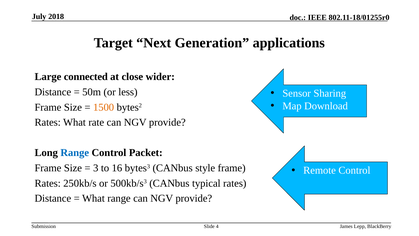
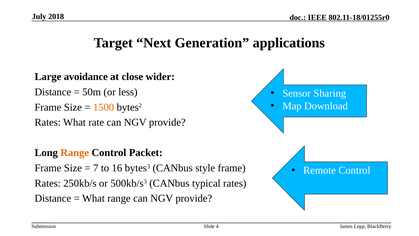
connected: connected -> avoidance (86, 77)
Range colour: blue -> orange (75, 153)
3: 3 -> 7 (96, 168)
